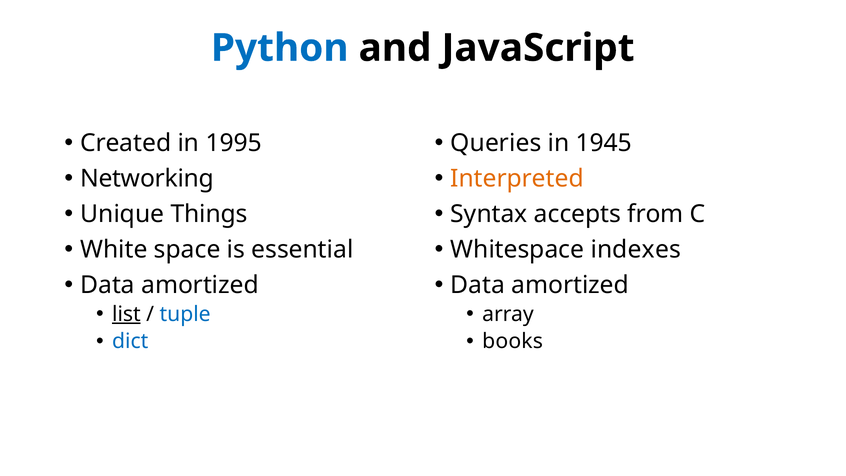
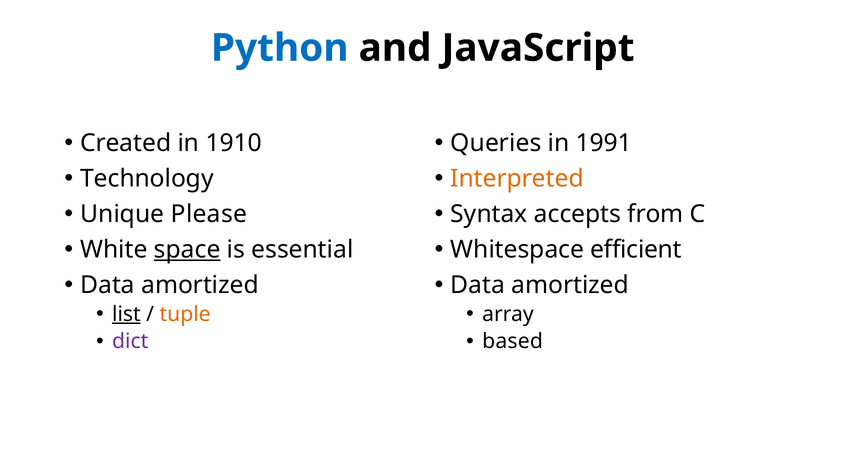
1995: 1995 -> 1910 (234, 143)
1945: 1945 -> 1991 (604, 143)
Networking: Networking -> Technology (147, 179)
Things: Things -> Please (209, 214)
space underline: none -> present (187, 249)
indexes: indexes -> efficient (636, 249)
tuple colour: blue -> orange (185, 314)
dict colour: blue -> purple (130, 341)
books: books -> based (513, 341)
